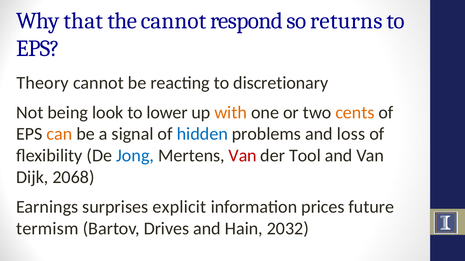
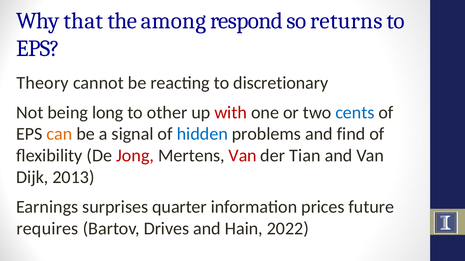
the cannot: cannot -> among (173, 21)
look: look -> long (108, 113)
lower: lower -> other (167, 113)
with colour: orange -> red (231, 113)
cents colour: orange -> blue (355, 113)
loss: loss -> find (351, 134)
Jong colour: blue -> red (135, 156)
Tool: Tool -> Tian (305, 156)
2068: 2068 -> 2013 (74, 178)
explicit: explicit -> quarter (180, 207)
termism: termism -> requires (47, 229)
2032: 2032 -> 2022 (288, 229)
